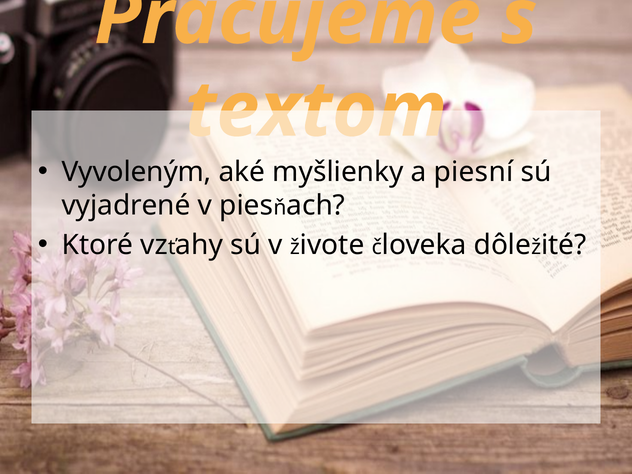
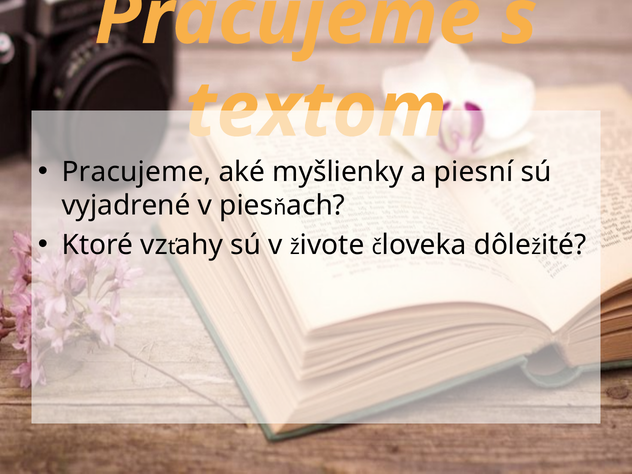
Vyvoleným: Vyvoleným -> Pracujeme (136, 172)
